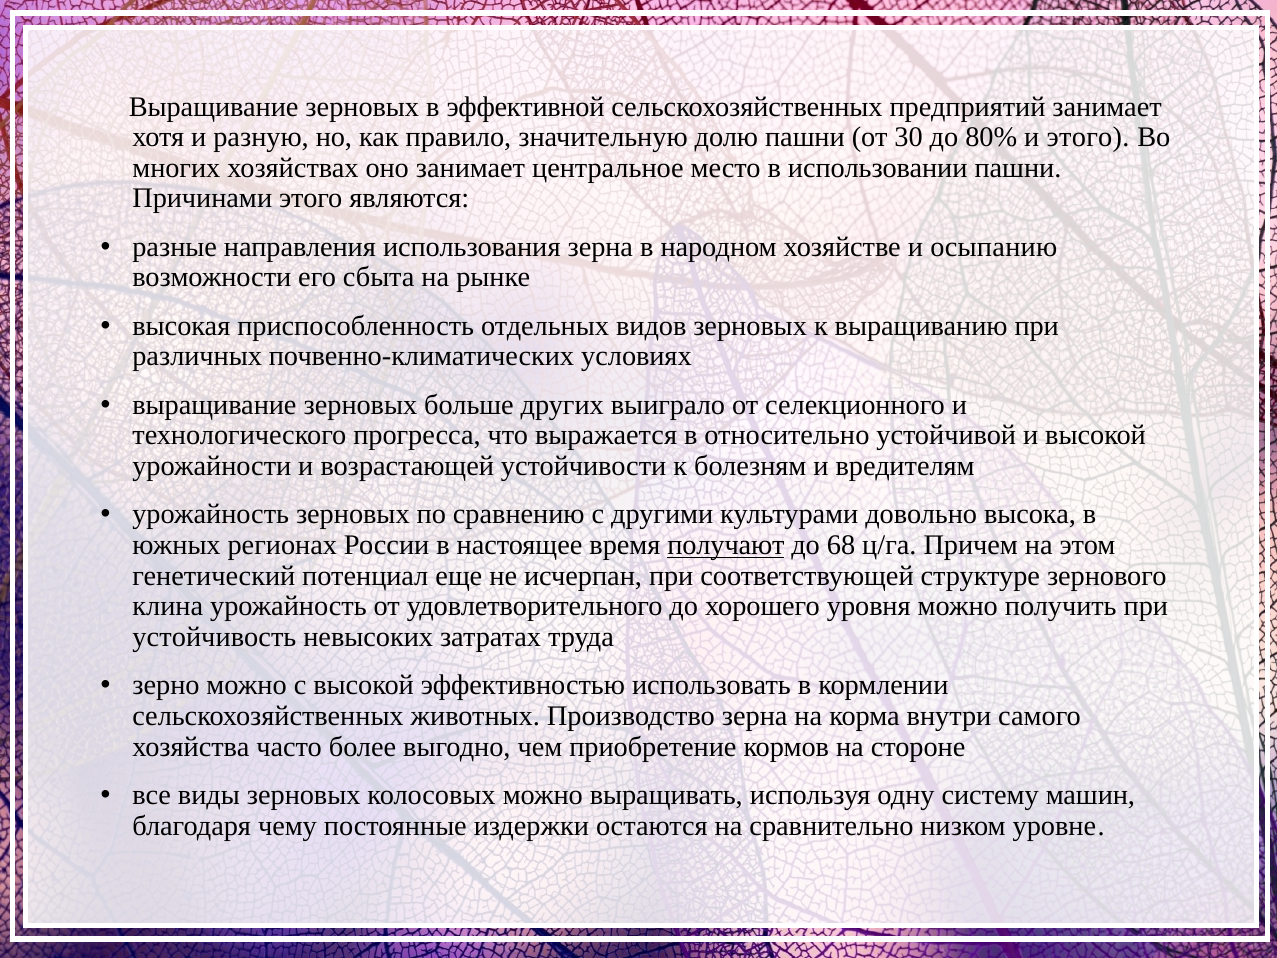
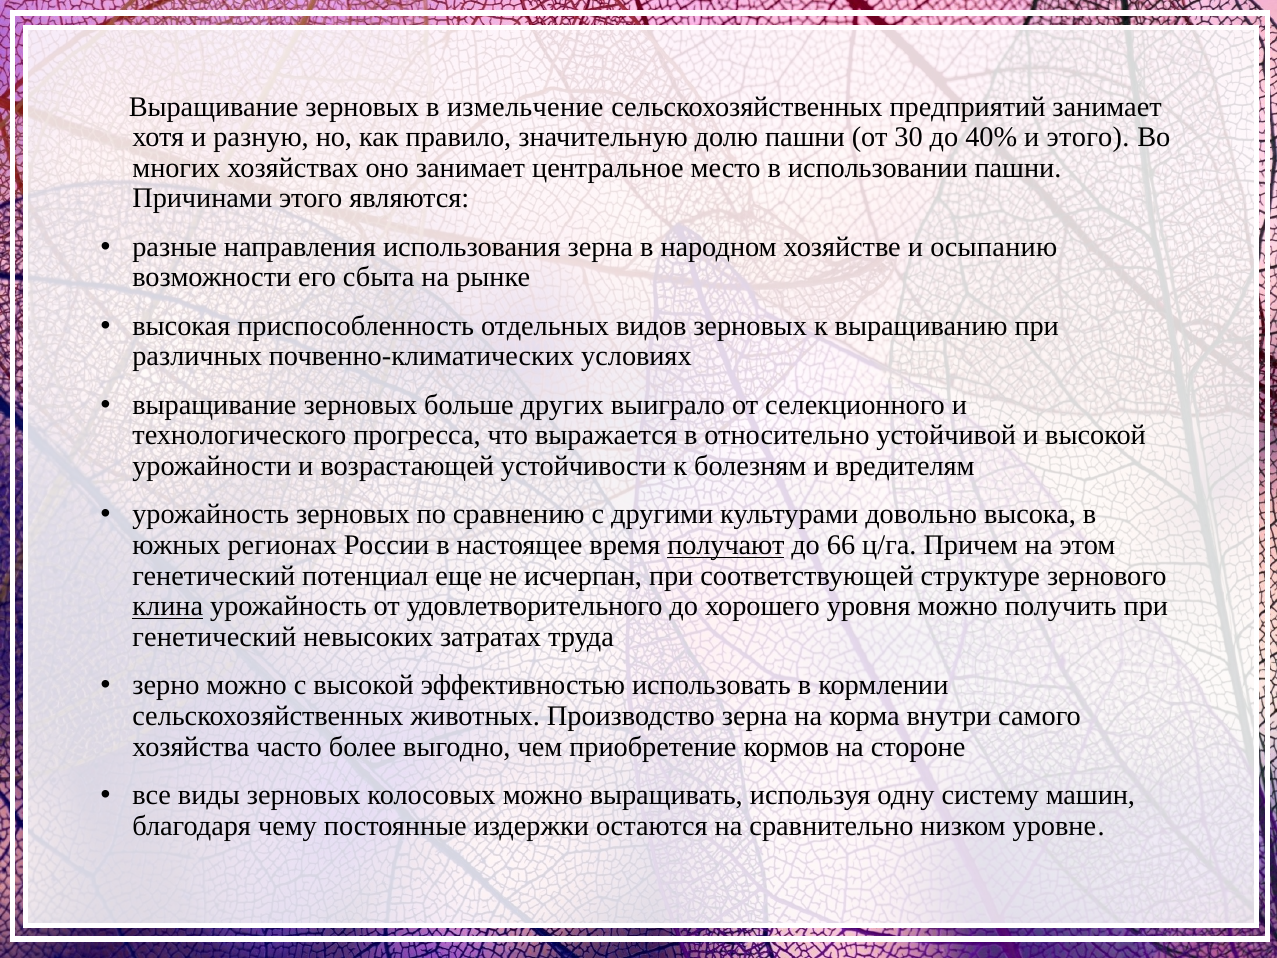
эффективной: эффективной -> измельчение (525, 107)
80%: 80% -> 40% (991, 137)
68: 68 -> 66 (841, 545)
клина underline: none -> present (168, 606)
устойчивость: устойчивость -> генетический (214, 637)
